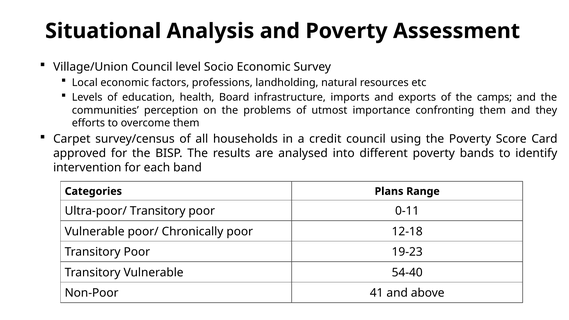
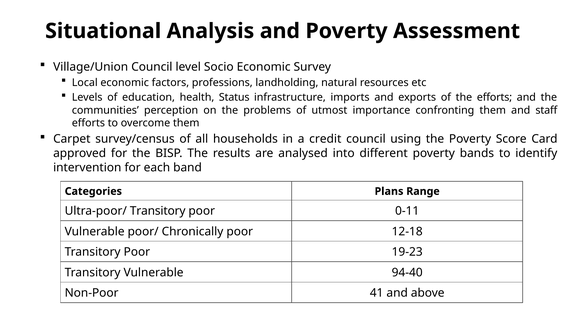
Board: Board -> Status (234, 97)
the camps: camps -> efforts (495, 97)
they: they -> staff (546, 110)
54-40: 54-40 -> 94-40 (407, 273)
